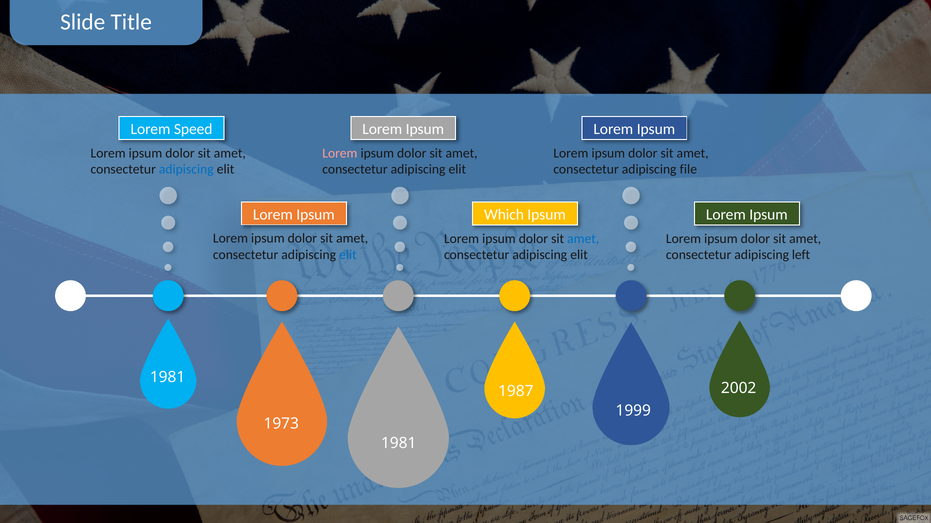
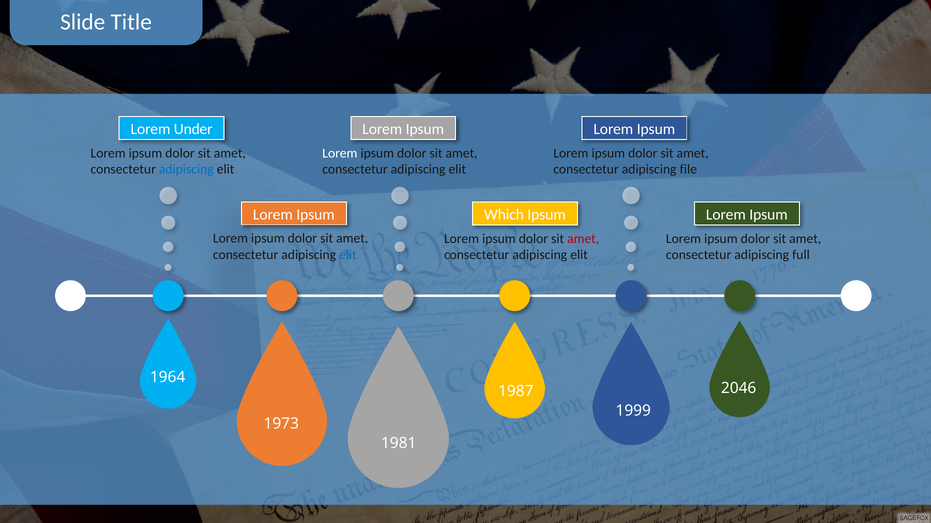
Speed: Speed -> Under (193, 129)
Lorem colour: pink -> white (340, 153)
amet colour: blue -> red (583, 239)
left: left -> full (801, 255)
1981: 1981 -> 1964 (168, 378)
2002: 2002 -> 2046 (739, 389)
